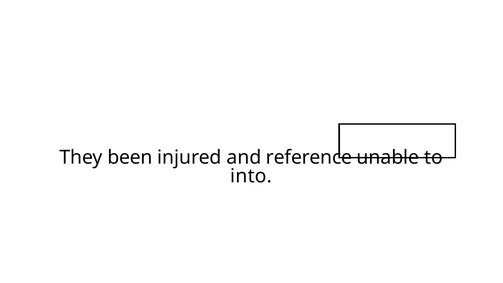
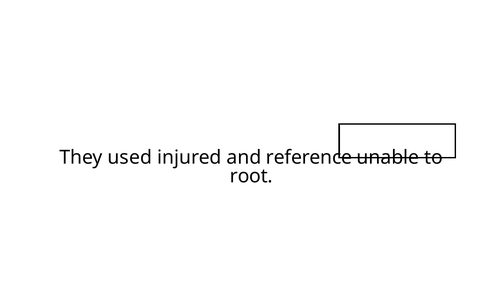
been: been -> used (130, 157)
into: into -> root (251, 176)
